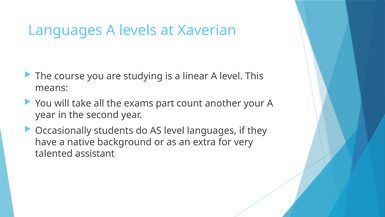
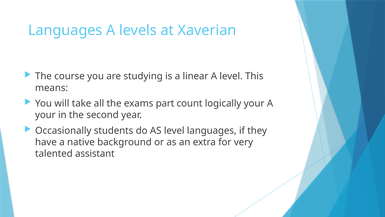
another: another -> logically (223, 103)
year: year -> your (45, 115)
